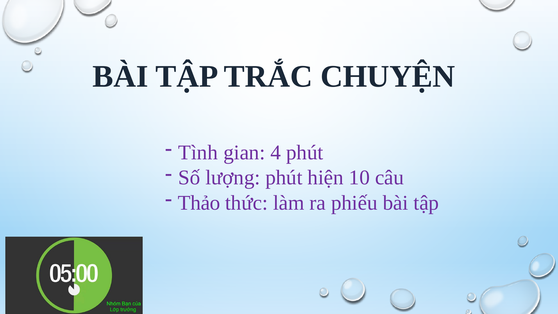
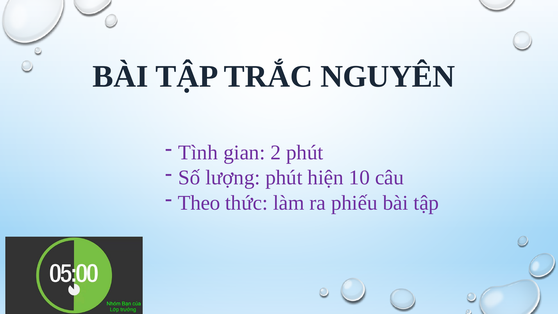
CHUYỆN: CHUYỆN -> NGUYÊN (388, 76)
4: 4 -> 2 (276, 153)
Thảo: Thảo -> Theo (199, 203)
